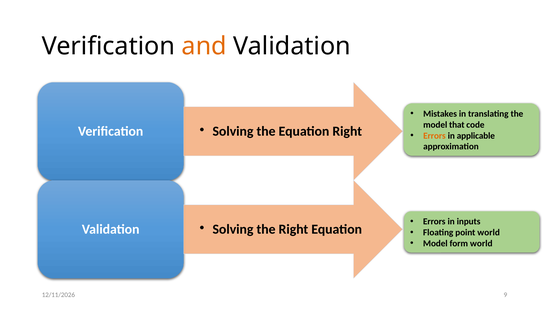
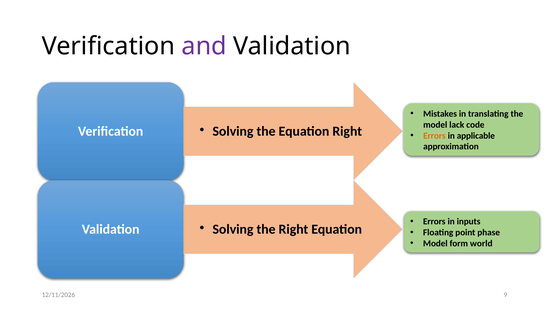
and colour: orange -> purple (204, 46)
that: that -> lack (457, 125)
point world: world -> phase (489, 232)
